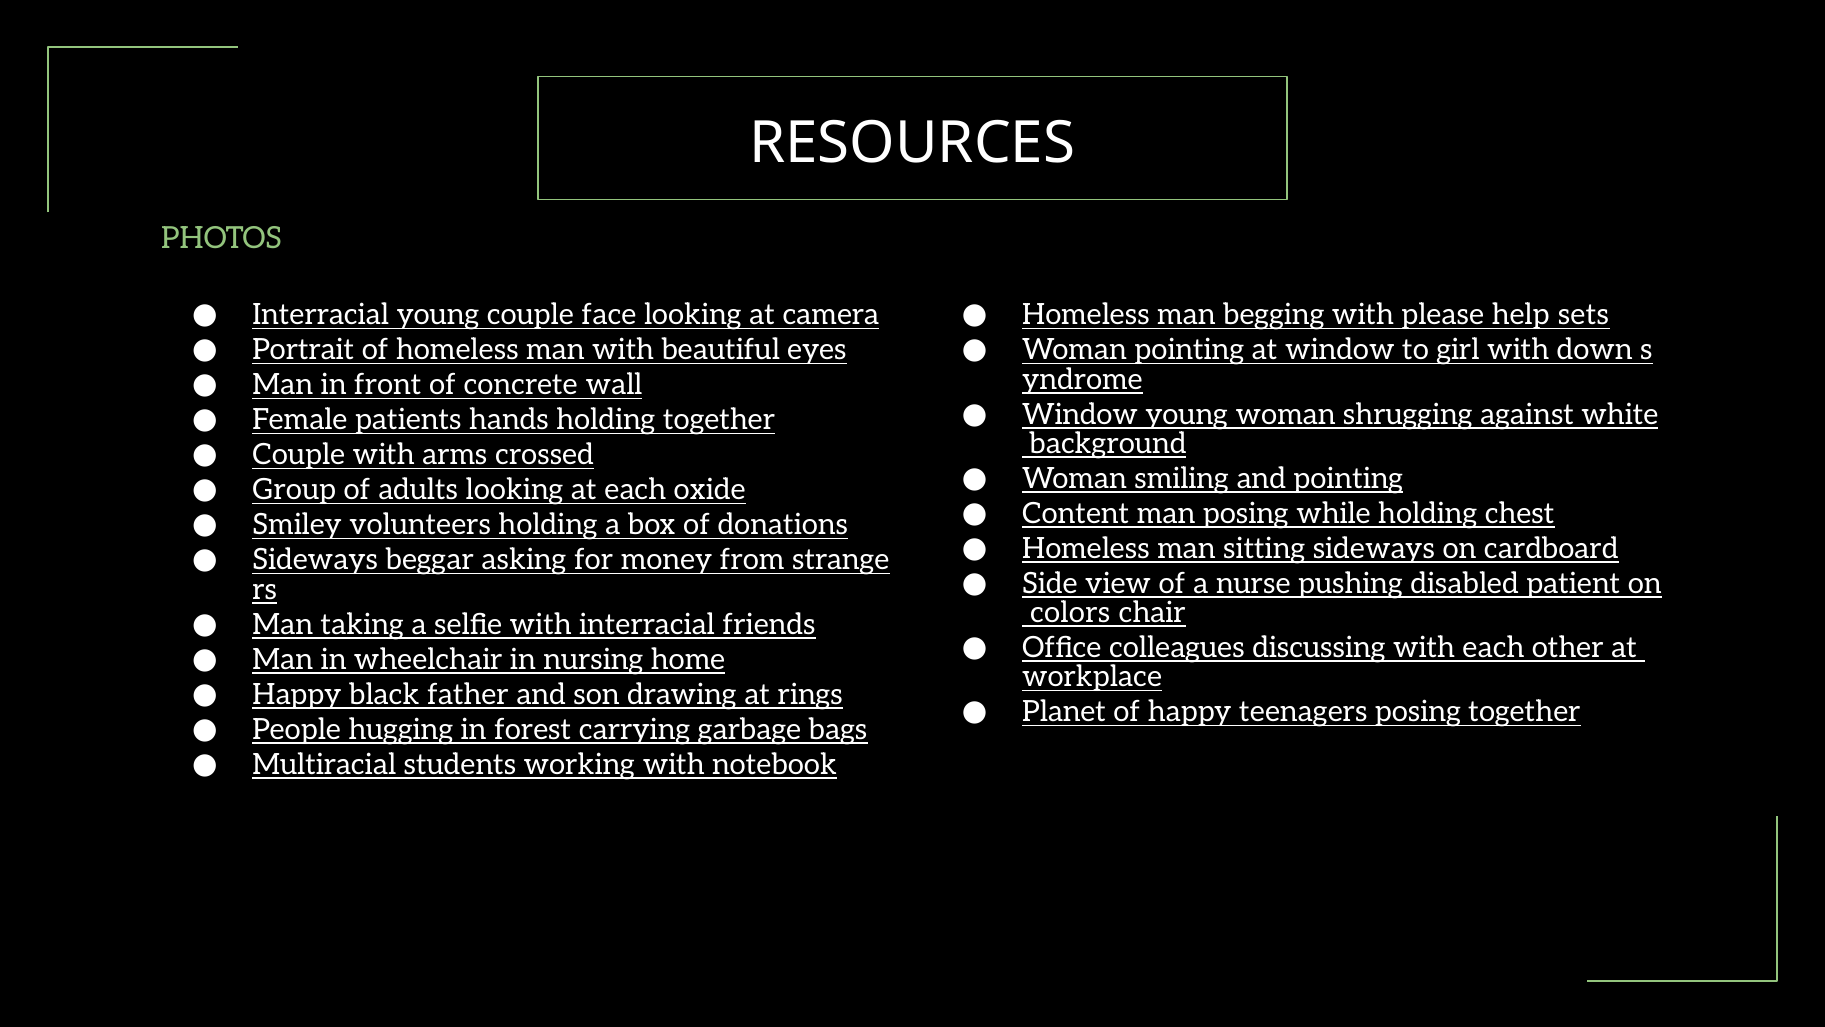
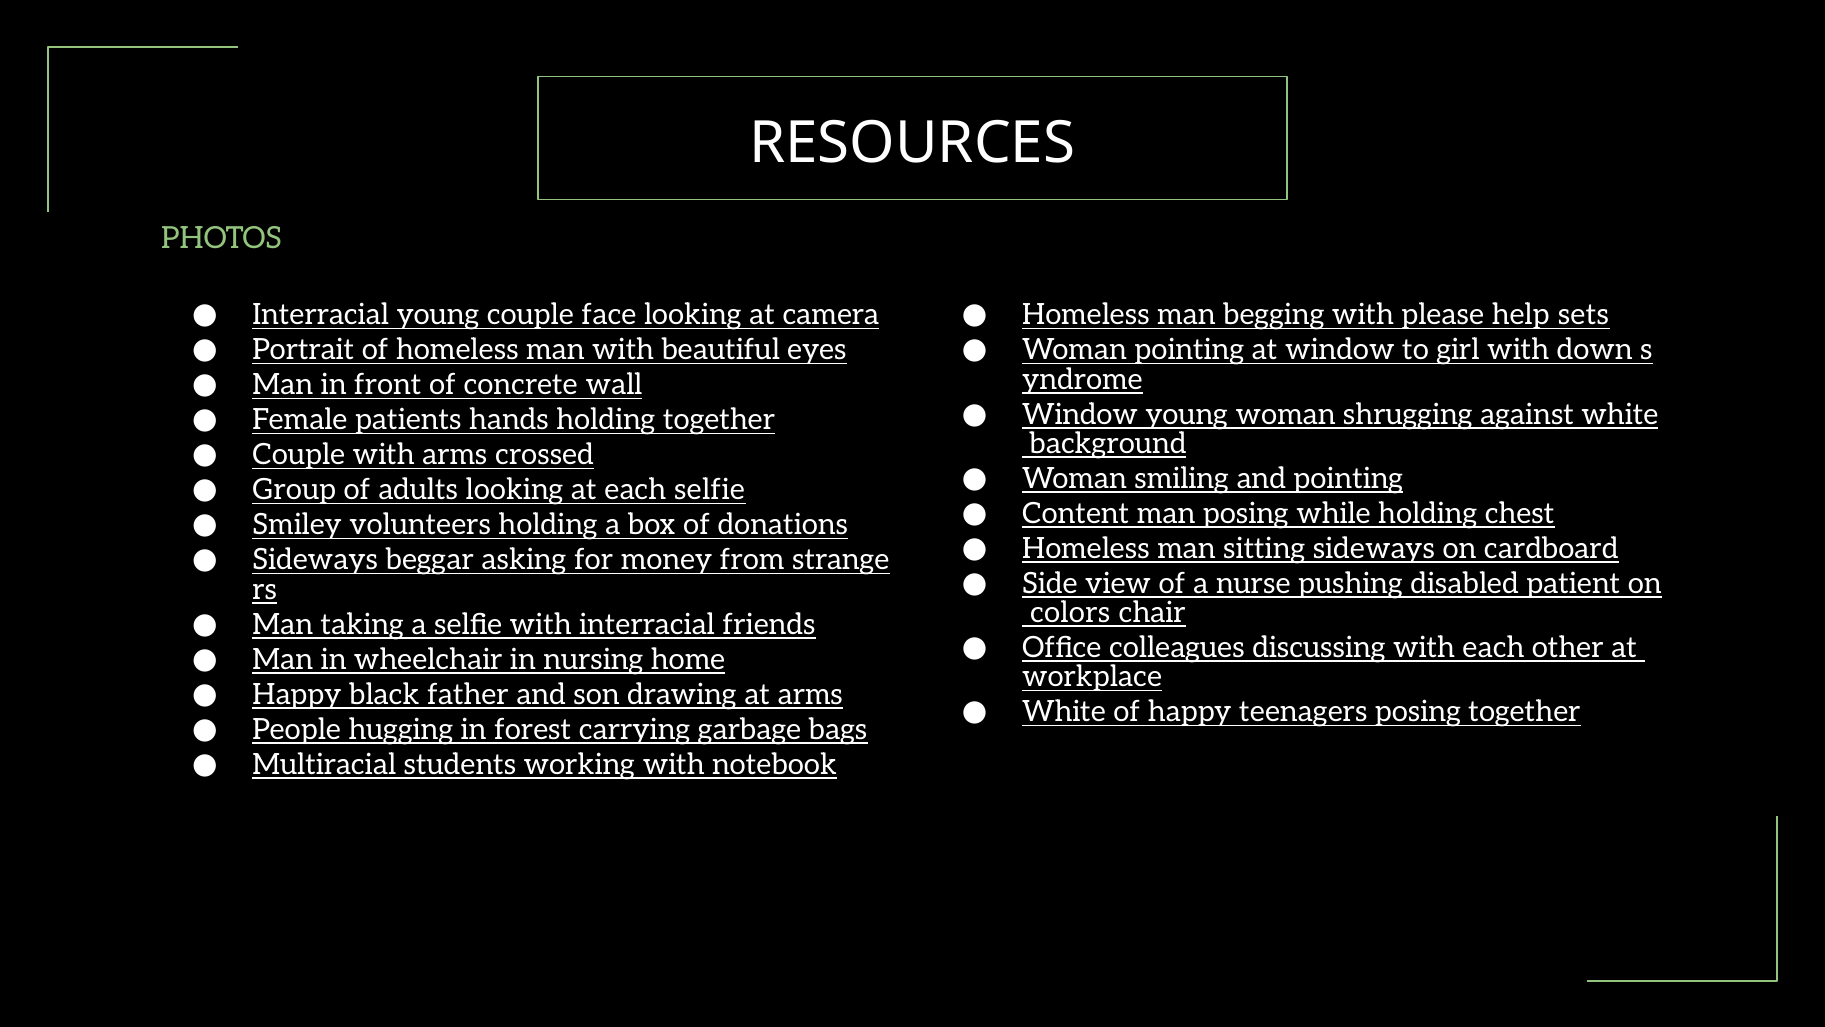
each oxide: oxide -> selfie (709, 490)
at rings: rings -> arms (810, 694)
Planet: Planet -> White (1064, 712)
